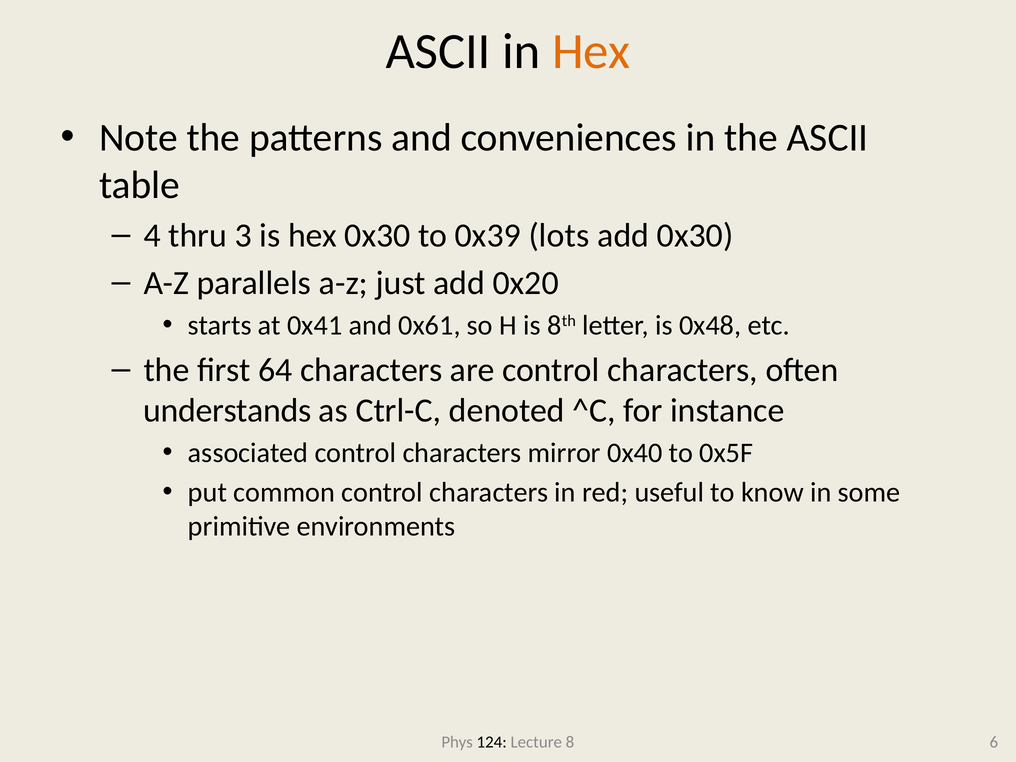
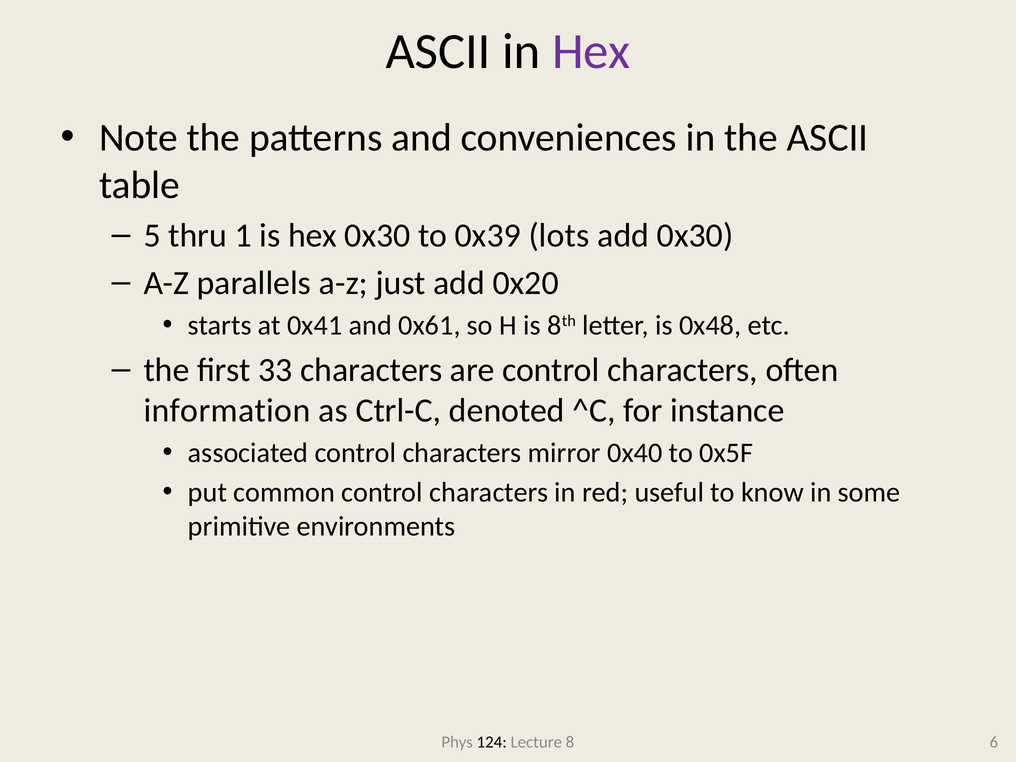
Hex colour: orange -> purple (591, 52)
4: 4 -> 5 (152, 236)
3: 3 -> 1 (243, 236)
64: 64 -> 33 (275, 370)
understands: understands -> information (227, 411)
